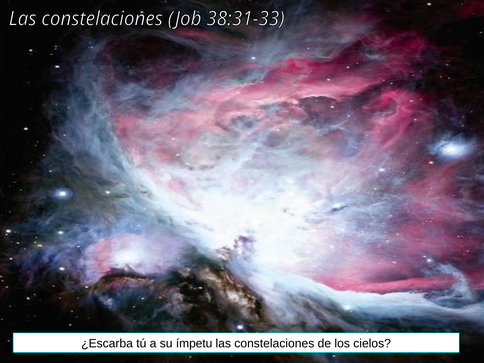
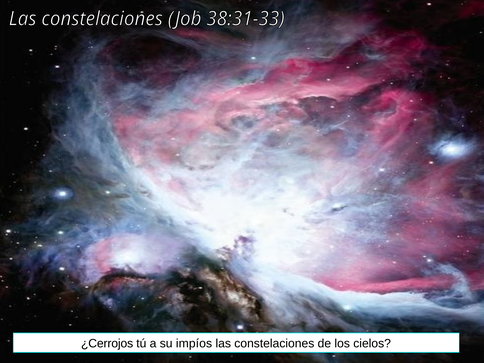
¿Escarba: ¿Escarba -> ¿Cerrojos (107, 344)
ímpetu: ímpetu -> impíos (194, 344)
